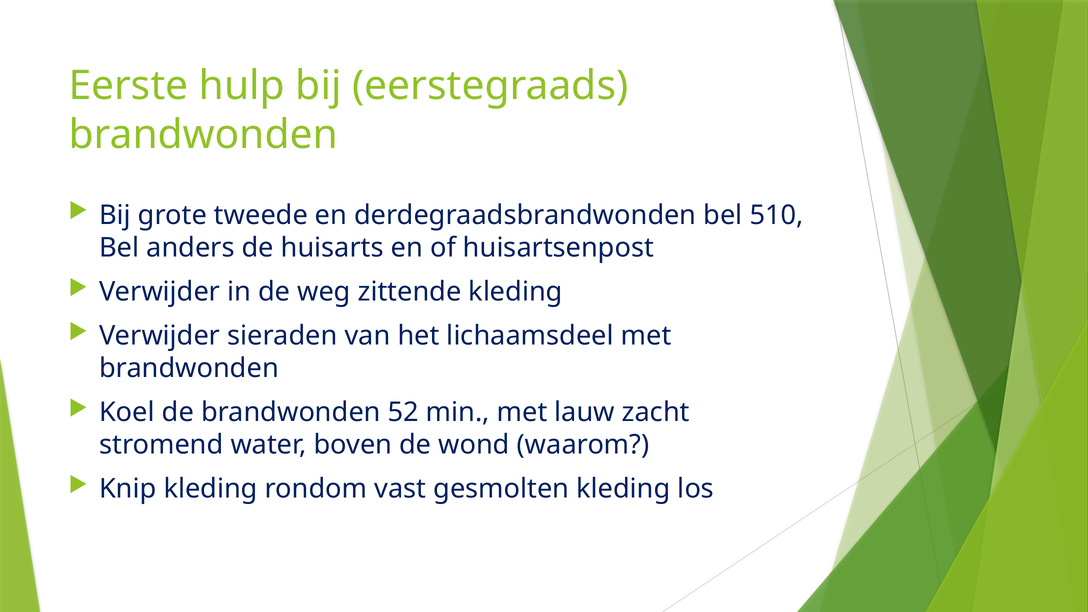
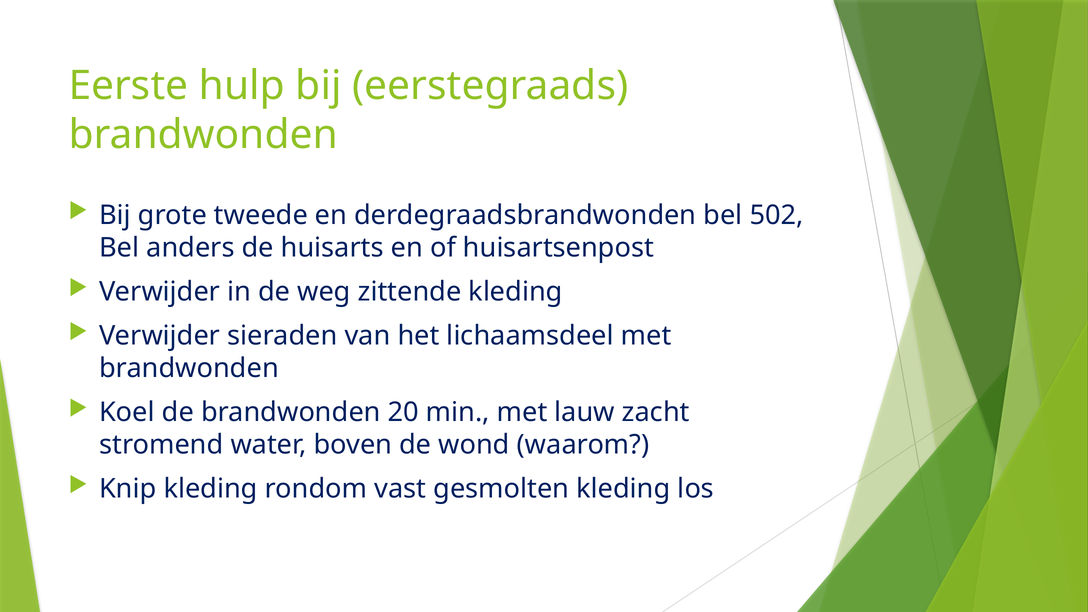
510: 510 -> 502 (777, 215)
52: 52 -> 20 (403, 412)
